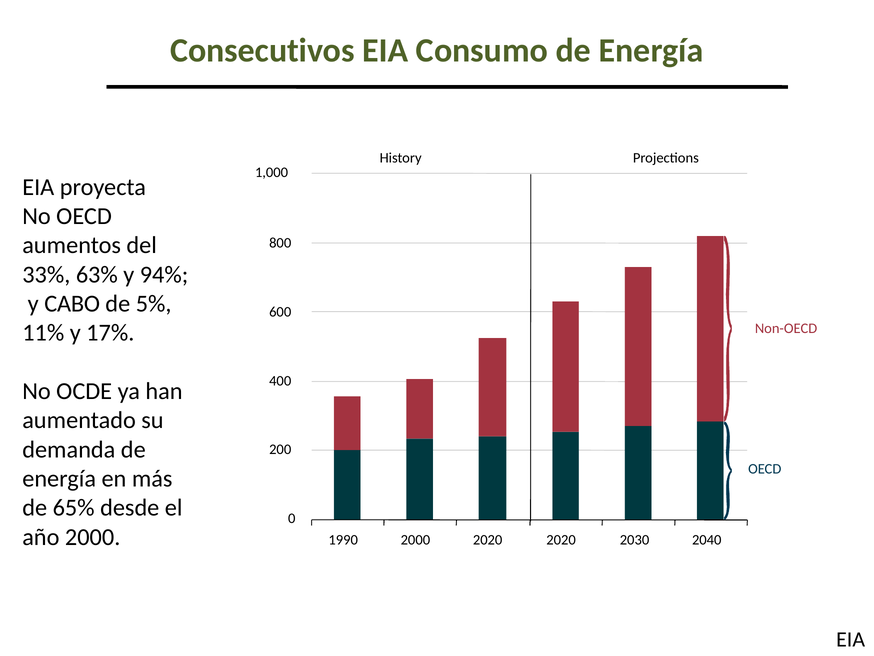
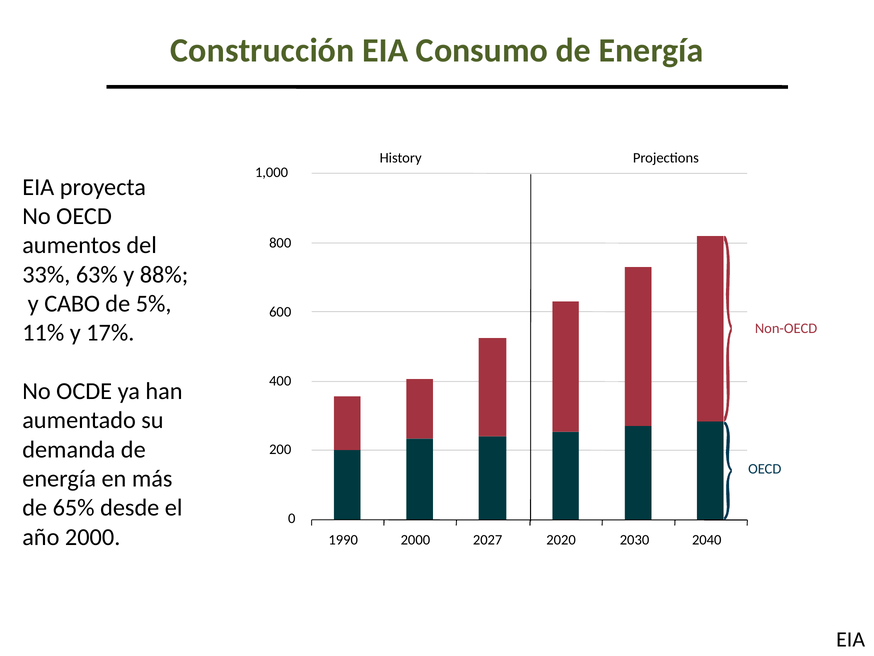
Consecutivos: Consecutivos -> Construcción (262, 50)
94%: 94% -> 88% (164, 274)
2000 2020: 2020 -> 2027 (488, 540)
